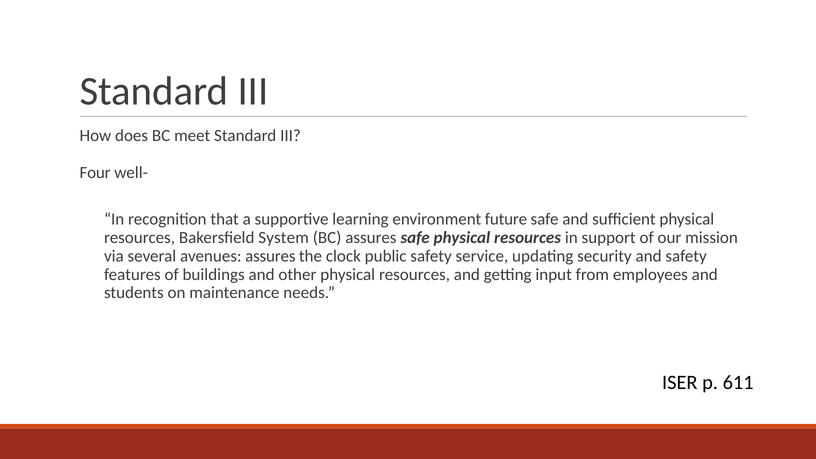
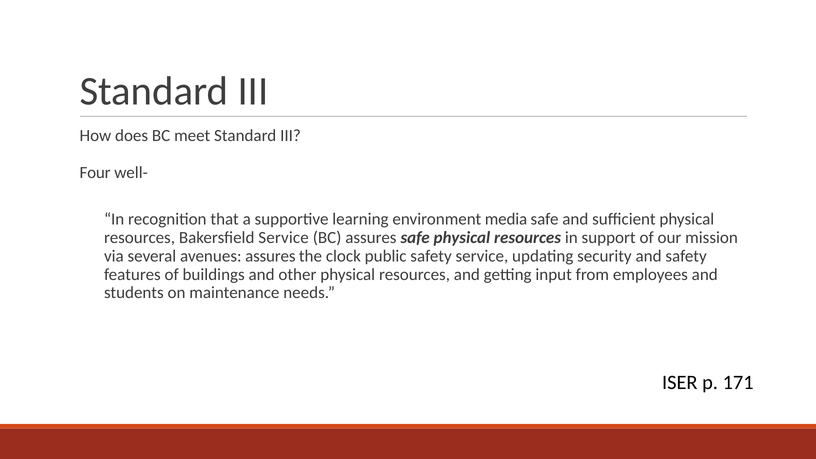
future: future -> media (506, 219)
Bakersfield System: System -> Service (284, 238)
611: 611 -> 171 (738, 383)
